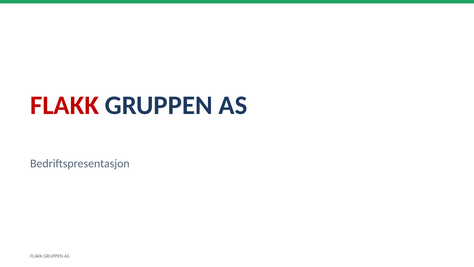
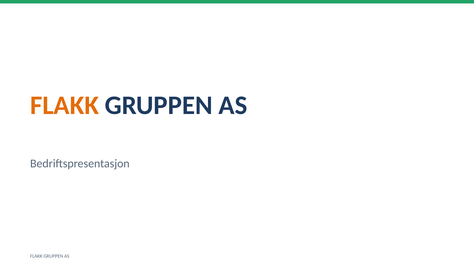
FLAKK colour: red -> orange (65, 105)
